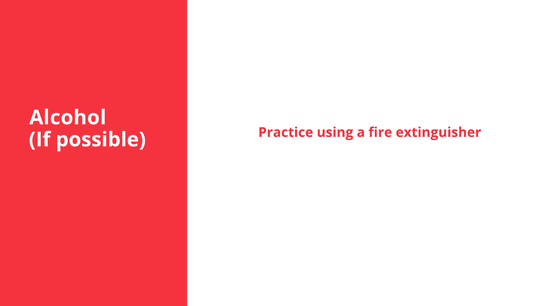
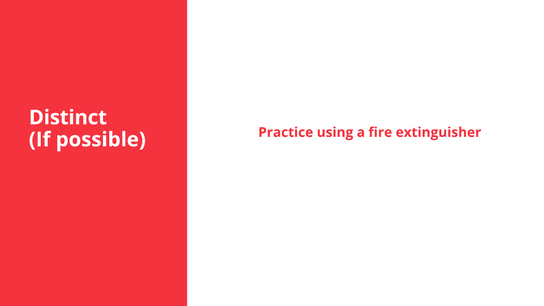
Alcohol: Alcohol -> Distinct (68, 118)
